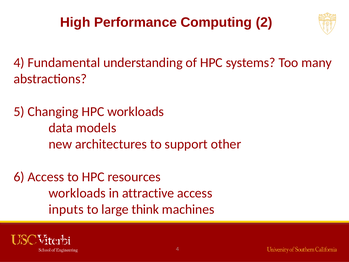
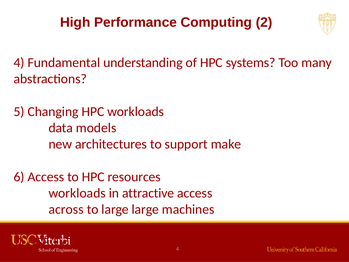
other: other -> make (226, 144)
inputs: inputs -> across (66, 209)
large think: think -> large (145, 209)
